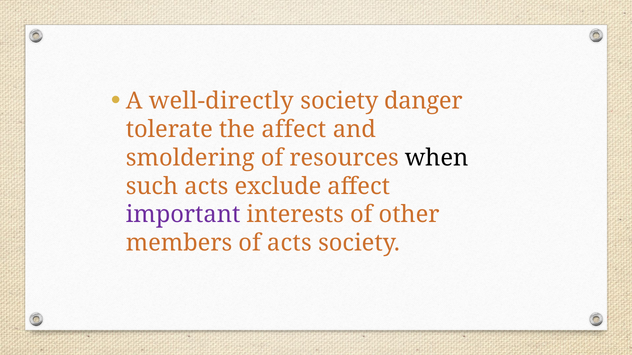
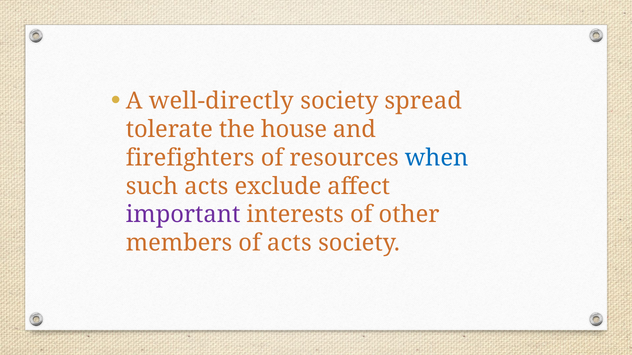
danger: danger -> spread (423, 101)
the affect: affect -> house (294, 130)
smoldering: smoldering -> firefighters (190, 158)
when colour: black -> blue (437, 158)
